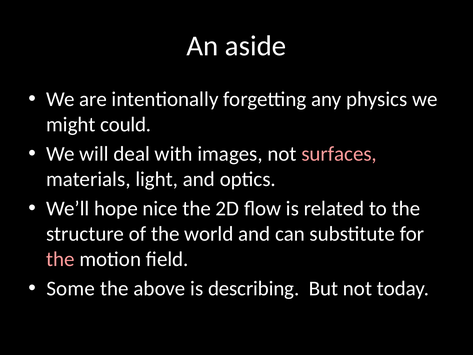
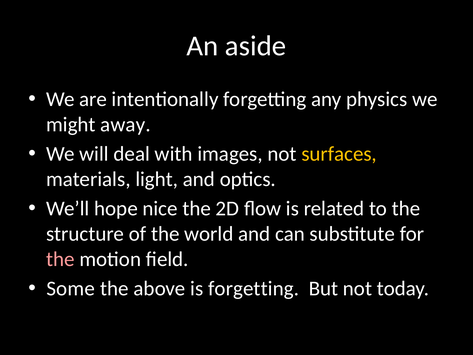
could: could -> away (126, 124)
surfaces colour: pink -> yellow (339, 154)
is describing: describing -> forgetting (254, 288)
